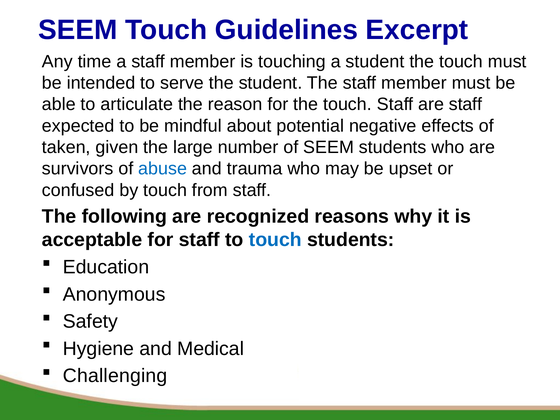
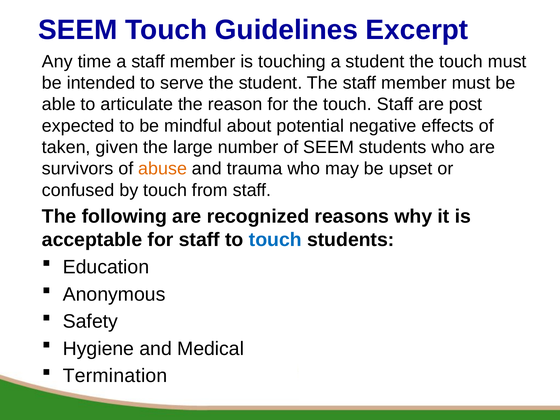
are staff: staff -> post (465, 104)
abuse colour: blue -> orange (163, 169)
Challenging: Challenging -> Termination (115, 376)
